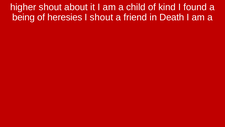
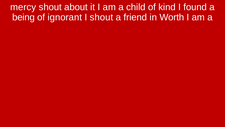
higher: higher -> mercy (23, 7)
heresies: heresies -> ignorant (65, 17)
Death: Death -> Worth (172, 17)
